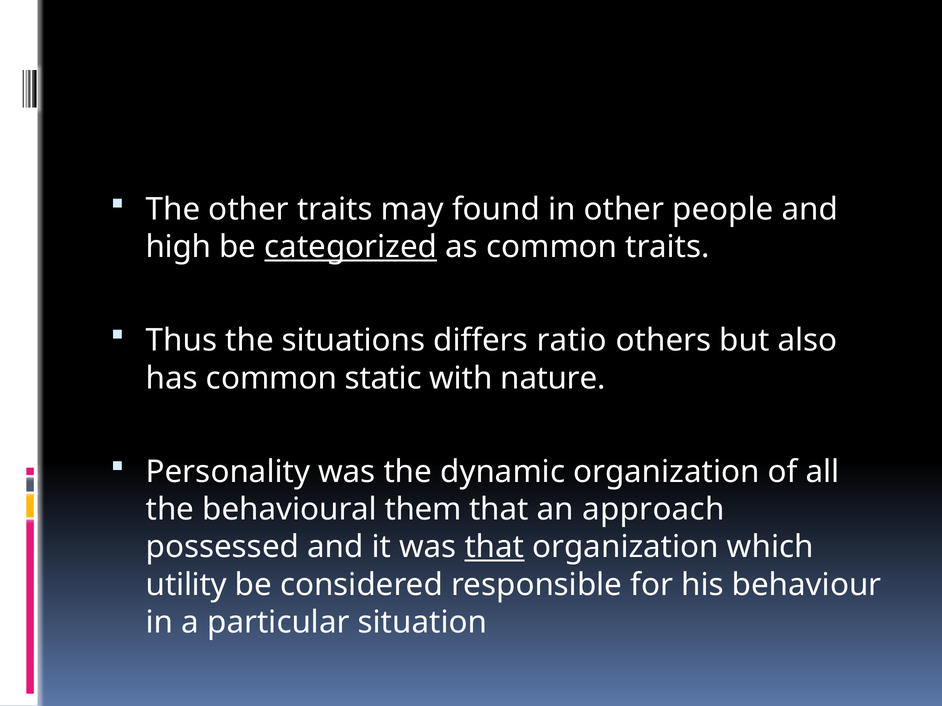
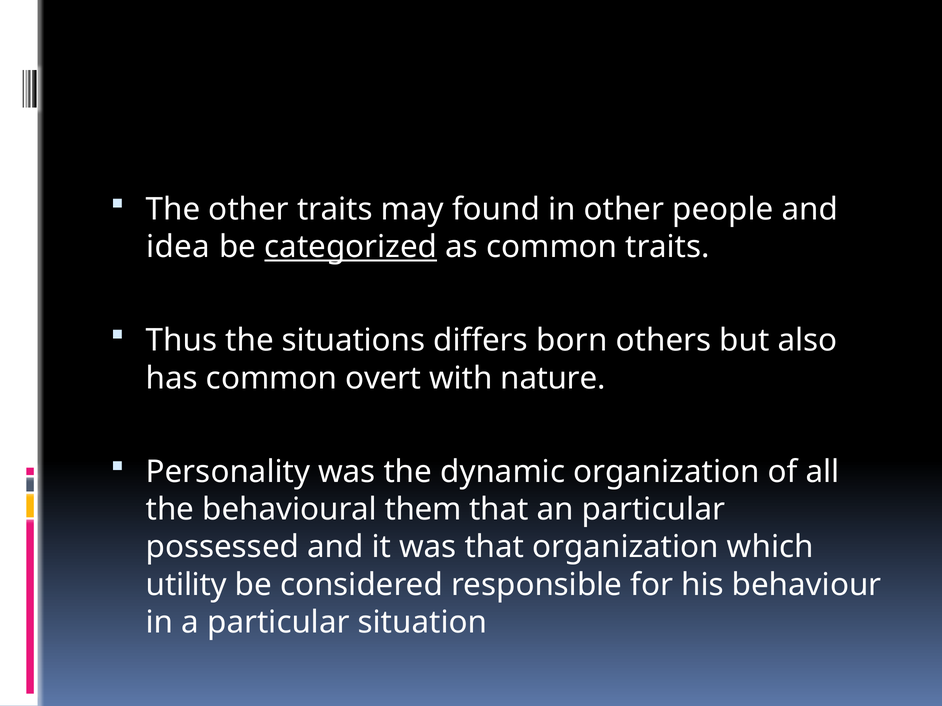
high: high -> idea (178, 247)
ratio: ratio -> born (572, 341)
static: static -> overt (383, 378)
an approach: approach -> particular (654, 510)
that underline: present -> none (494, 547)
